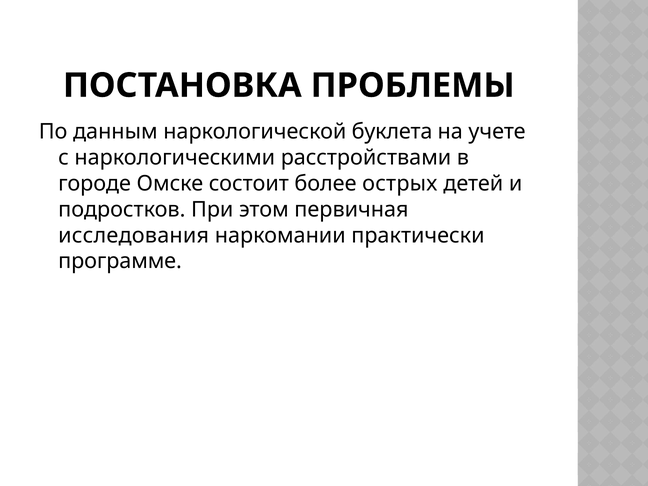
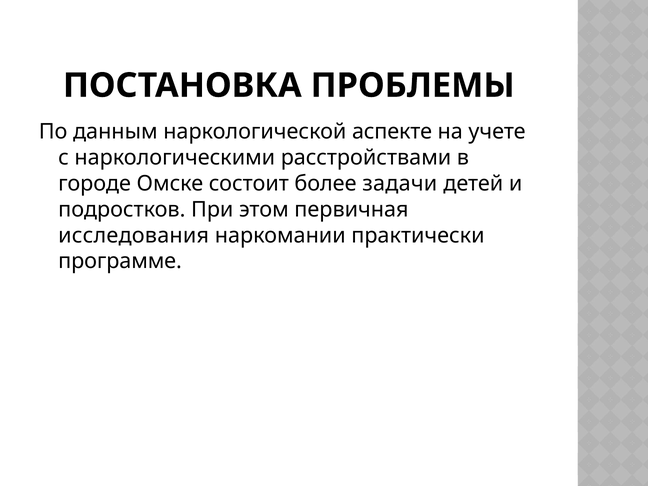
буклета: буклета -> аспекте (392, 132)
острых: острых -> задачи (400, 184)
